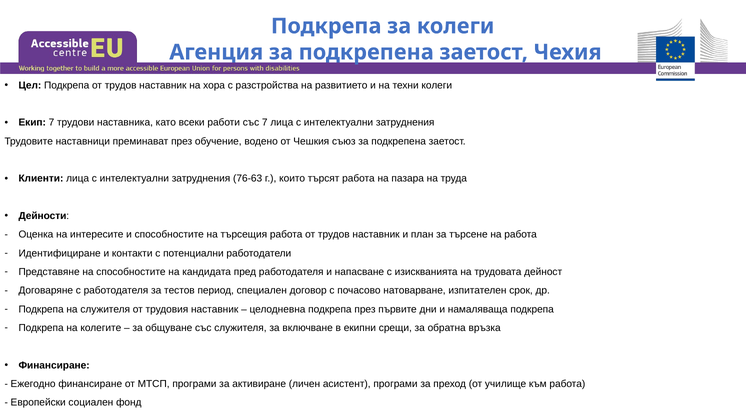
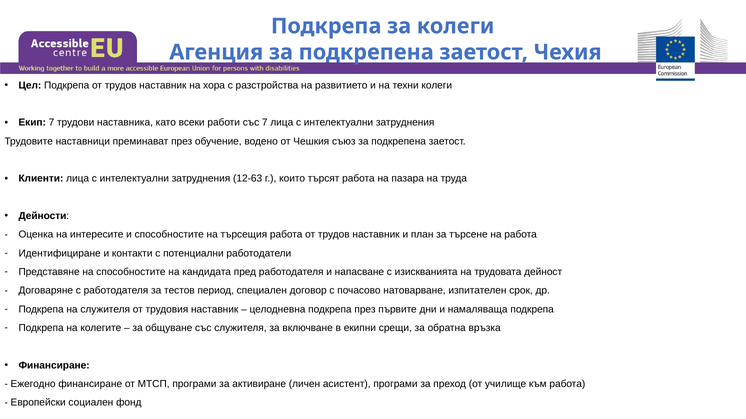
76-63: 76-63 -> 12-63 (248, 179)
